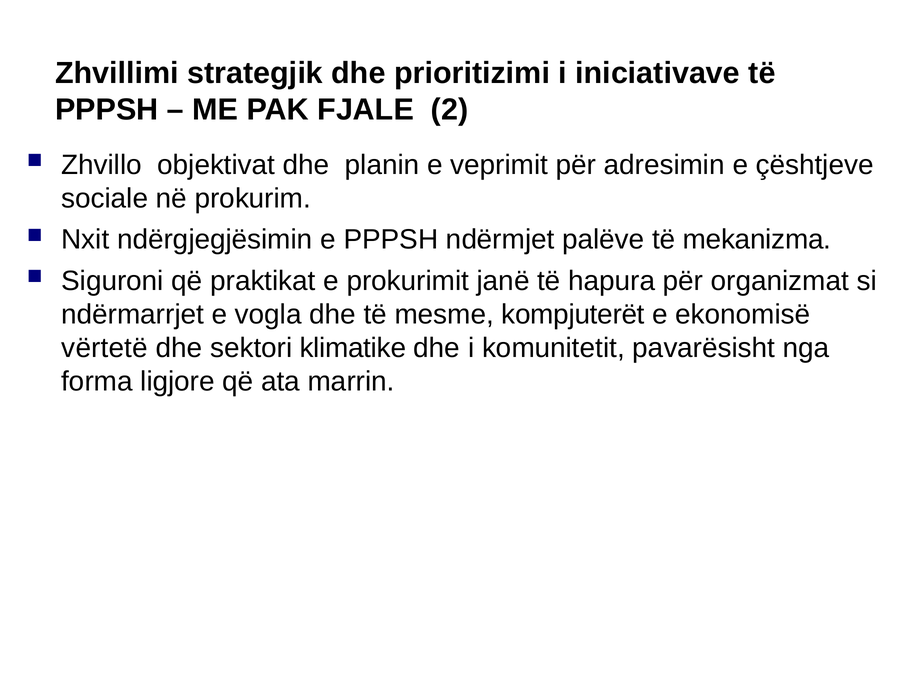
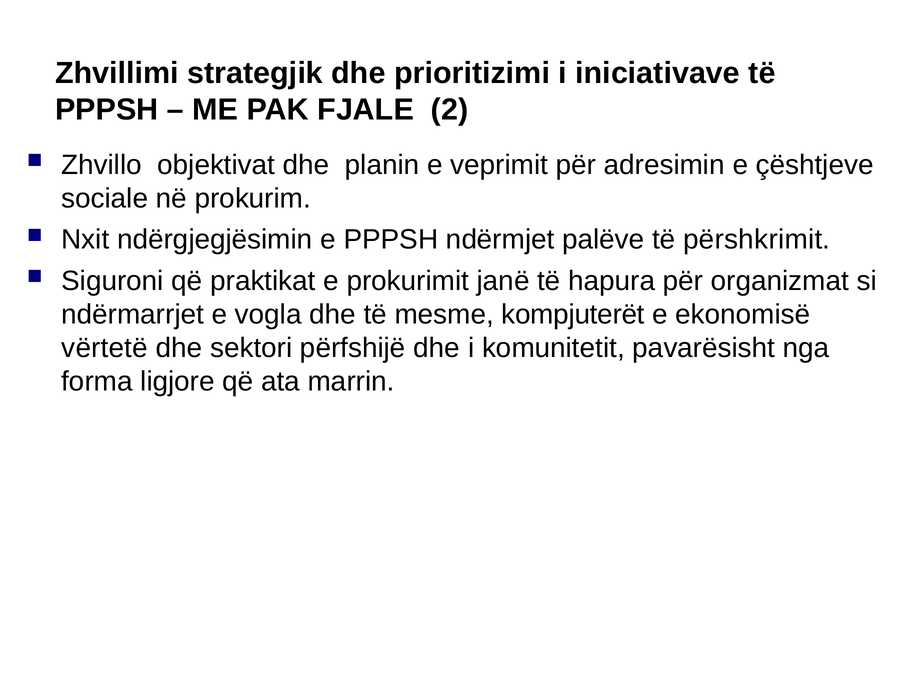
mekanizma: mekanizma -> përshkrimit (757, 240)
klimatike: klimatike -> përfshijë (353, 348)
